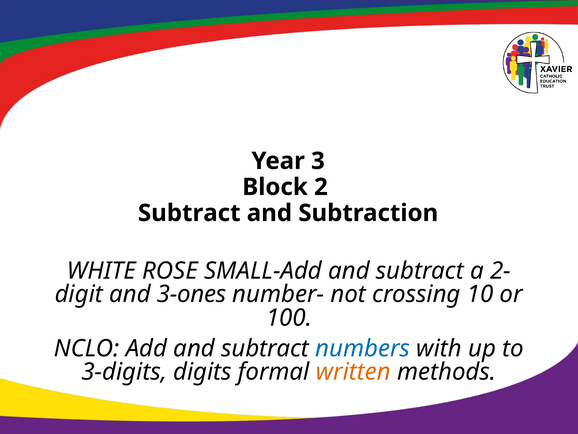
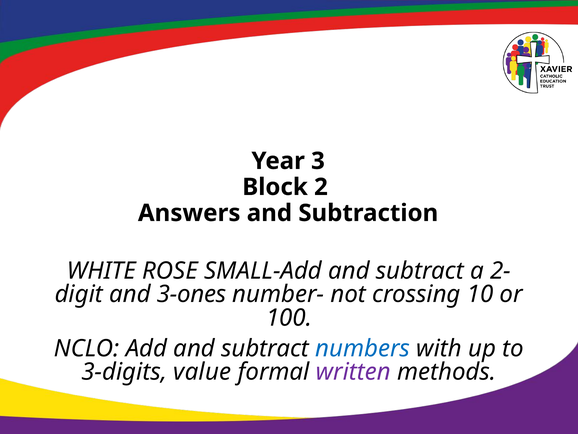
Subtract: Subtract -> Answers (189, 213)
digits: digits -> value (202, 371)
written colour: orange -> purple (353, 371)
